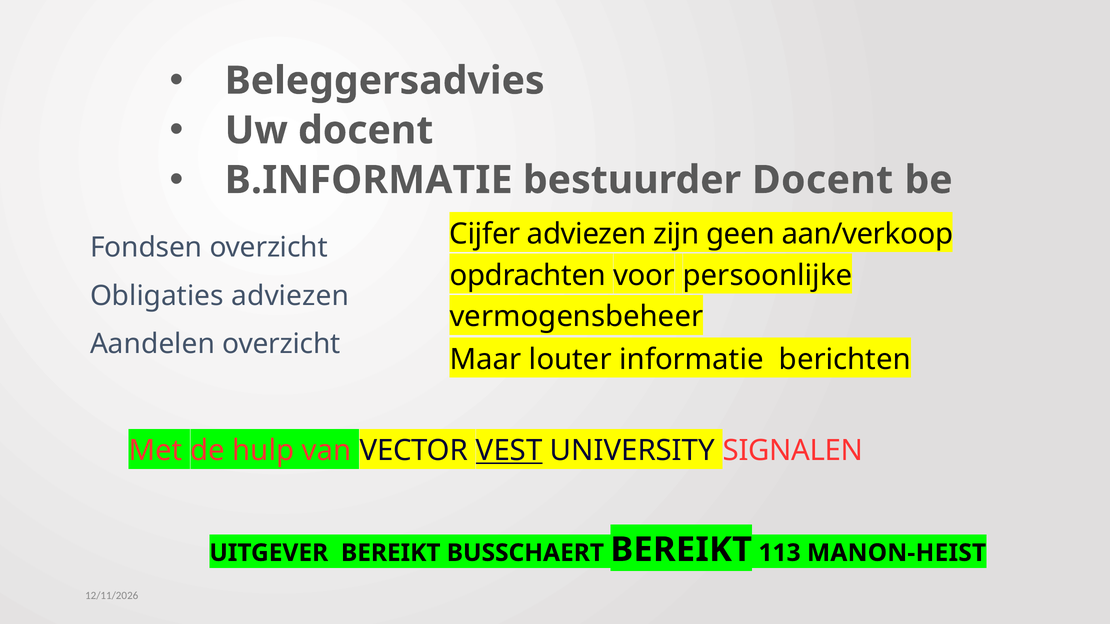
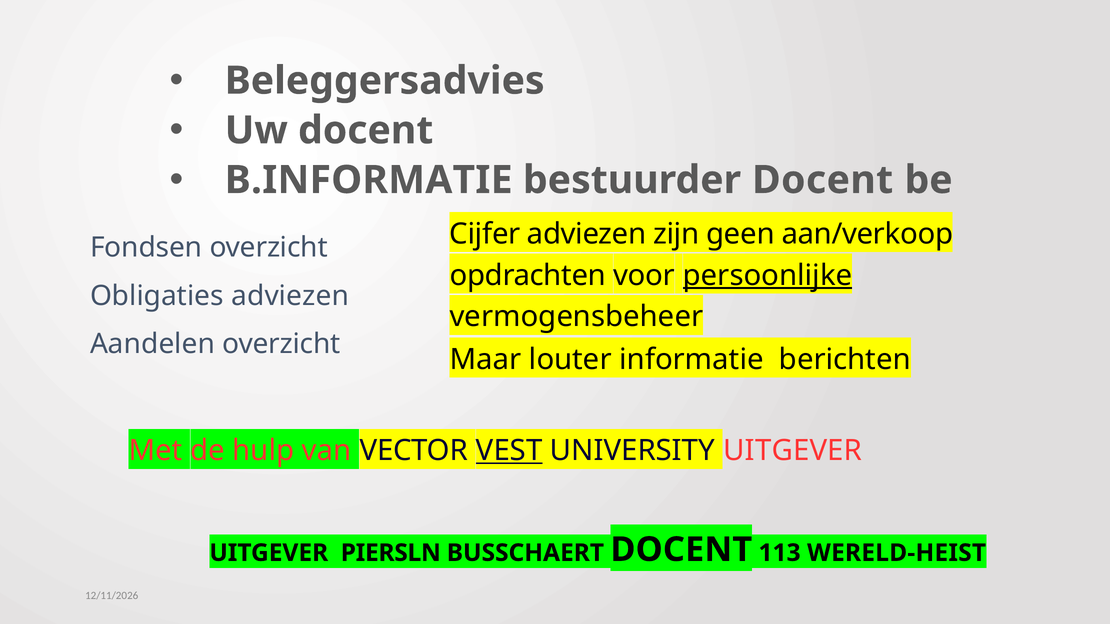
persoonlijke underline: none -> present (768, 275)
UNIVERSITY SIGNALEN: SIGNALEN -> UITGEVER (793, 451)
UITGEVER BEREIKT: BEREIKT -> PIERSLN (391, 553)
BUSSCHAERT BEREIKT: BEREIKT -> DOCENT (681, 550)
MANON-HEIST: MANON-HEIST -> WERELD-HEIST (897, 553)
